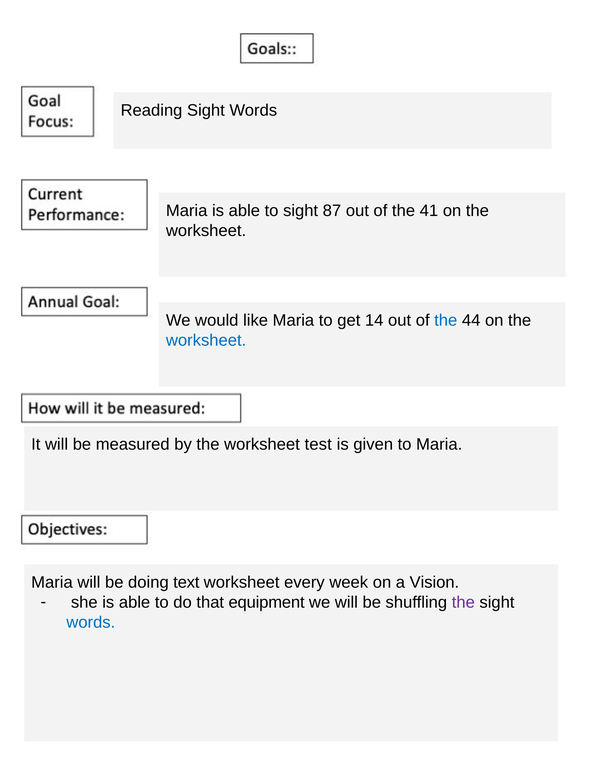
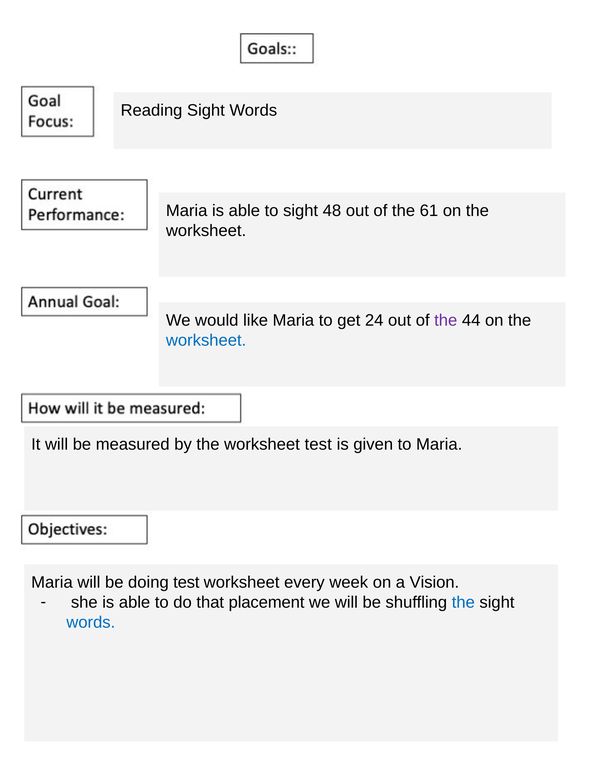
87: 87 -> 48 (332, 211)
41: 41 -> 61 (429, 211)
14: 14 -> 24 (374, 320)
the colour: blue -> purple (446, 320)
doing text: text -> test (186, 582)
equipment: equipment -> placement (267, 602)
the colour: purple -> blue (463, 602)
